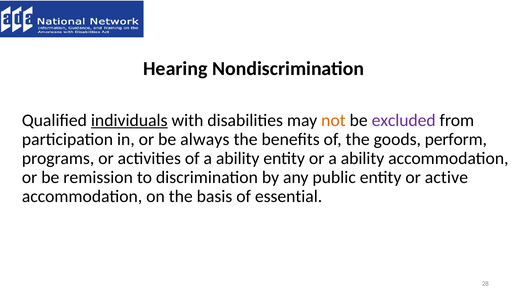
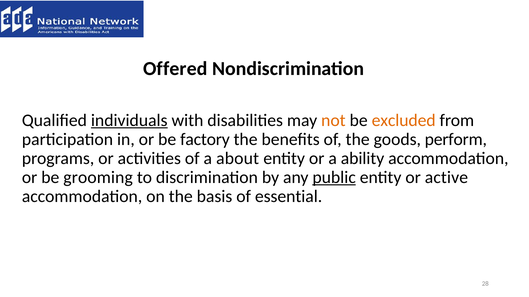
Hearing: Hearing -> Offered (175, 69)
excluded colour: purple -> orange (404, 121)
always: always -> factory (205, 140)
of a ability: ability -> about (238, 159)
remission: remission -> grooming (98, 178)
public underline: none -> present (334, 178)
